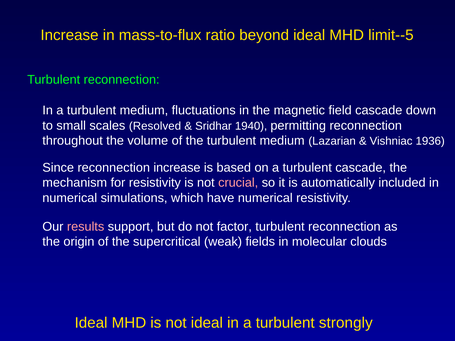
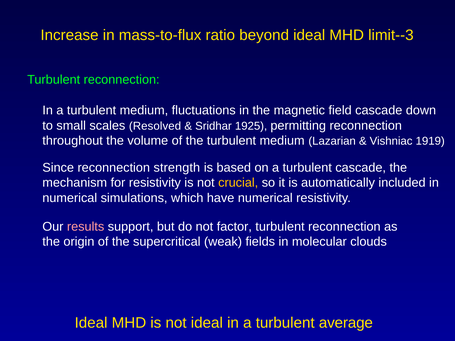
limit--5: limit--5 -> limit--3 (391, 35)
1940: 1940 -> 1925 (251, 126)
1936: 1936 -> 1919 (430, 141)
reconnection increase: increase -> strength (177, 168)
crucial colour: pink -> yellow (238, 183)
strongly: strongly -> average (346, 323)
